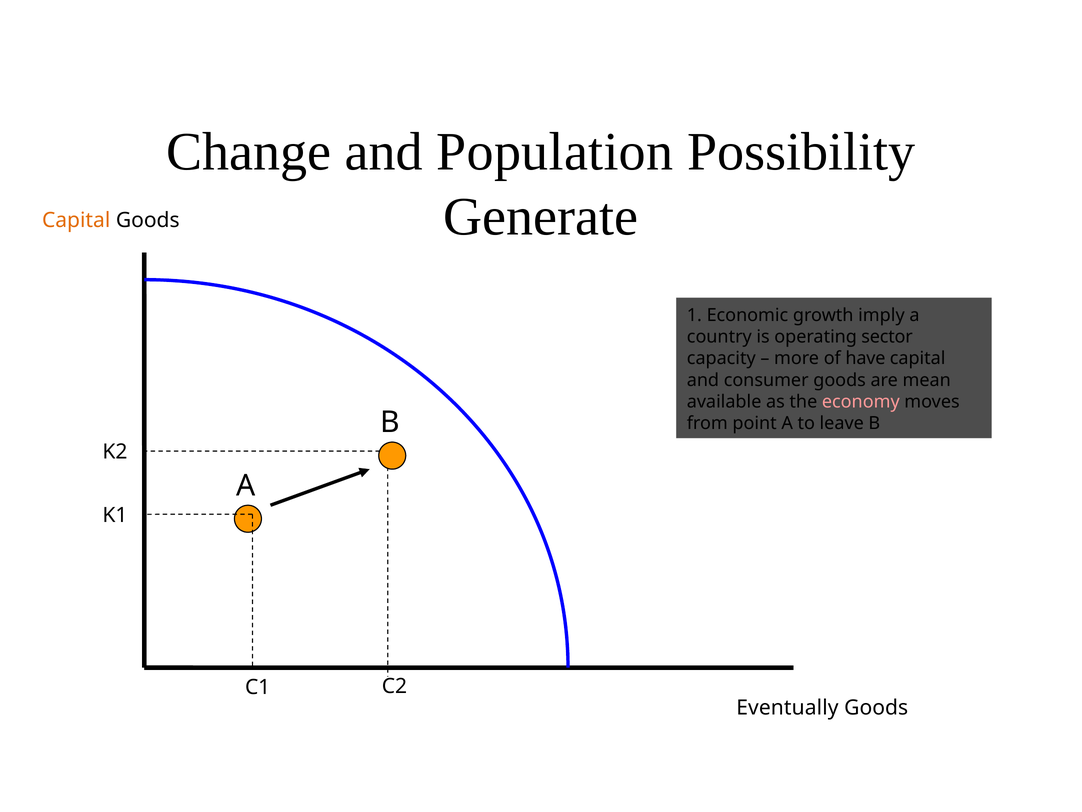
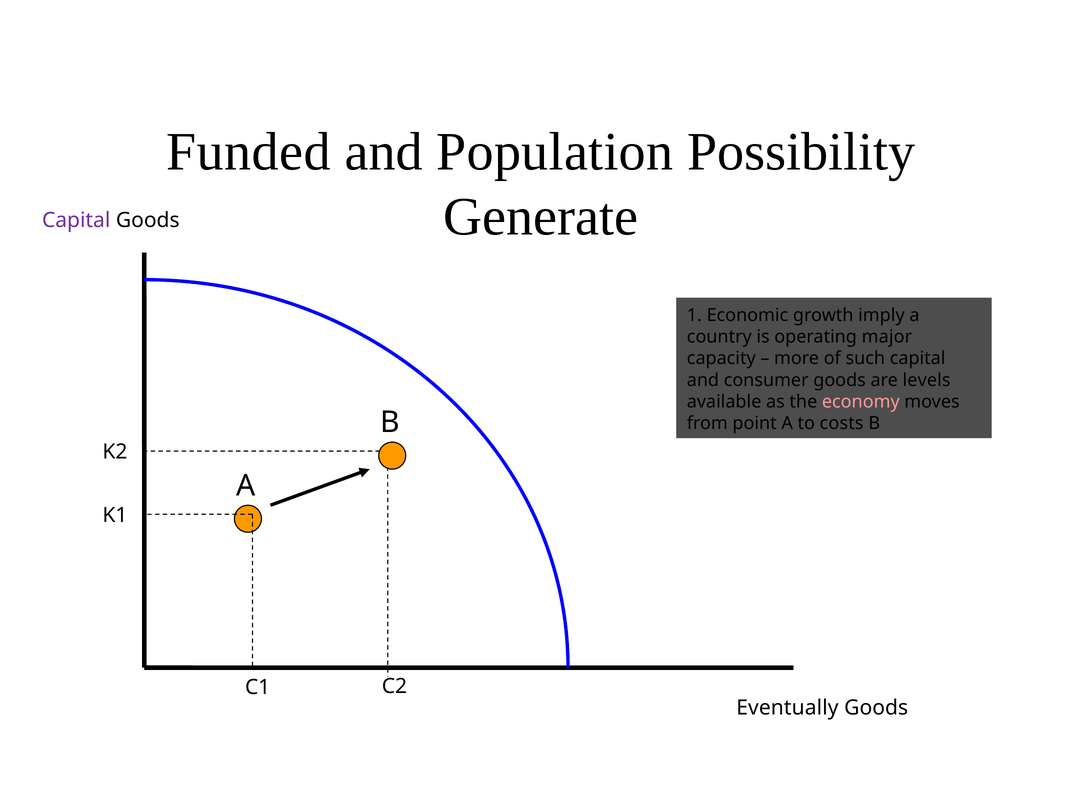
Change: Change -> Funded (248, 152)
Capital colour: orange -> purple (76, 220)
sector: sector -> major (887, 337)
have: have -> such (865, 358)
mean: mean -> levels (927, 380)
leave: leave -> costs (842, 423)
